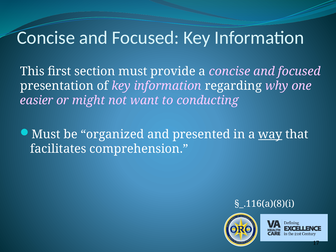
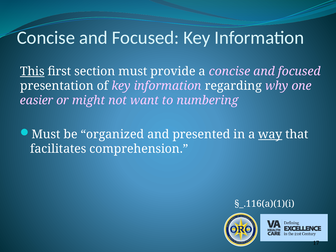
This underline: none -> present (32, 71)
conducting: conducting -> numbering (208, 100)
§_.116(a)(8)(i: §_.116(a)(8)(i -> §_.116(a)(1)(i (264, 204)
